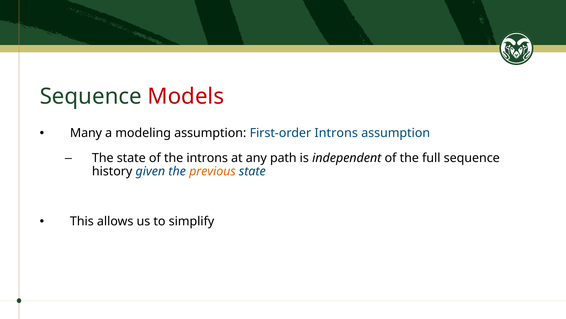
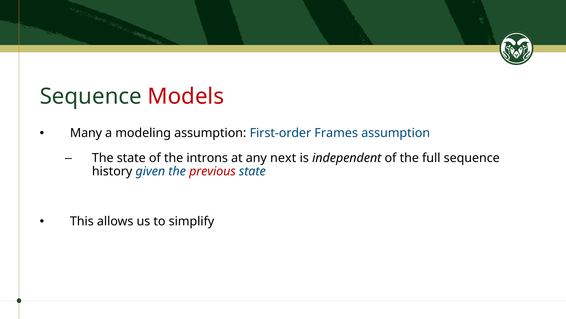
First-order Introns: Introns -> Frames (336, 133)
path: path -> next (283, 158)
previous colour: orange -> red (212, 171)
